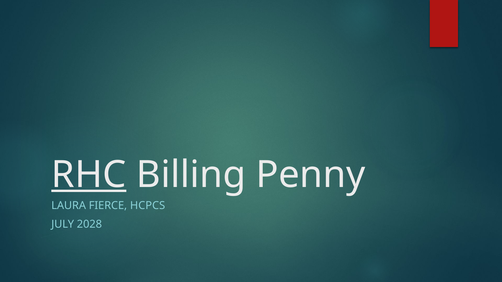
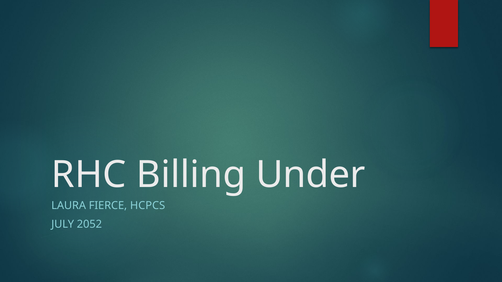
RHC underline: present -> none (89, 175)
Penny: Penny -> Under (311, 175)
2028: 2028 -> 2052 (89, 224)
